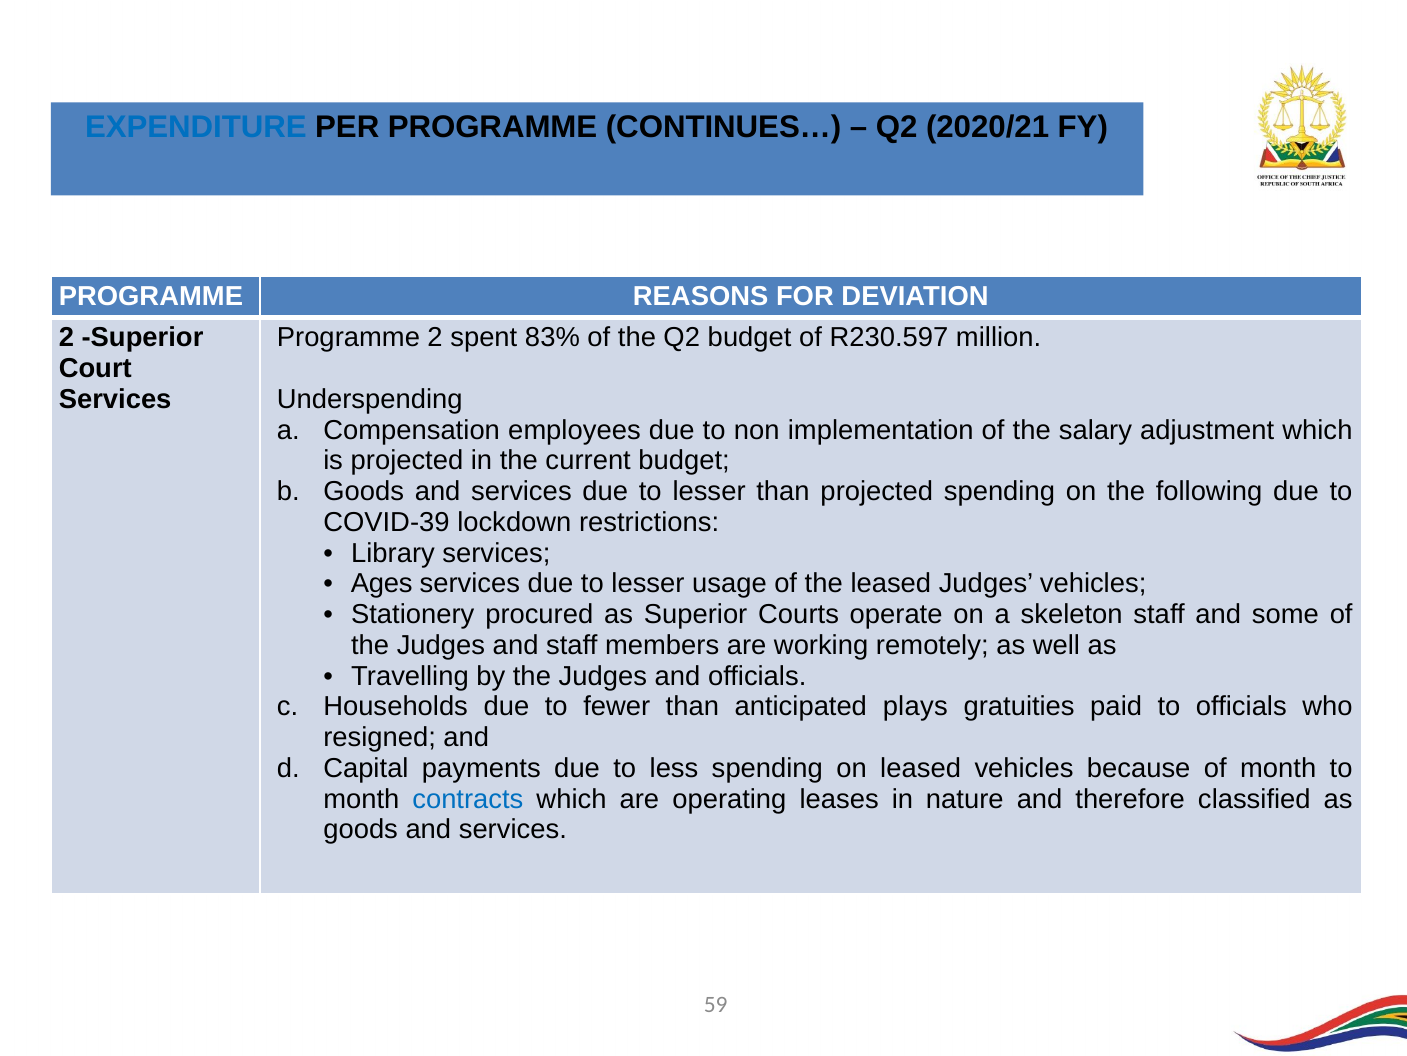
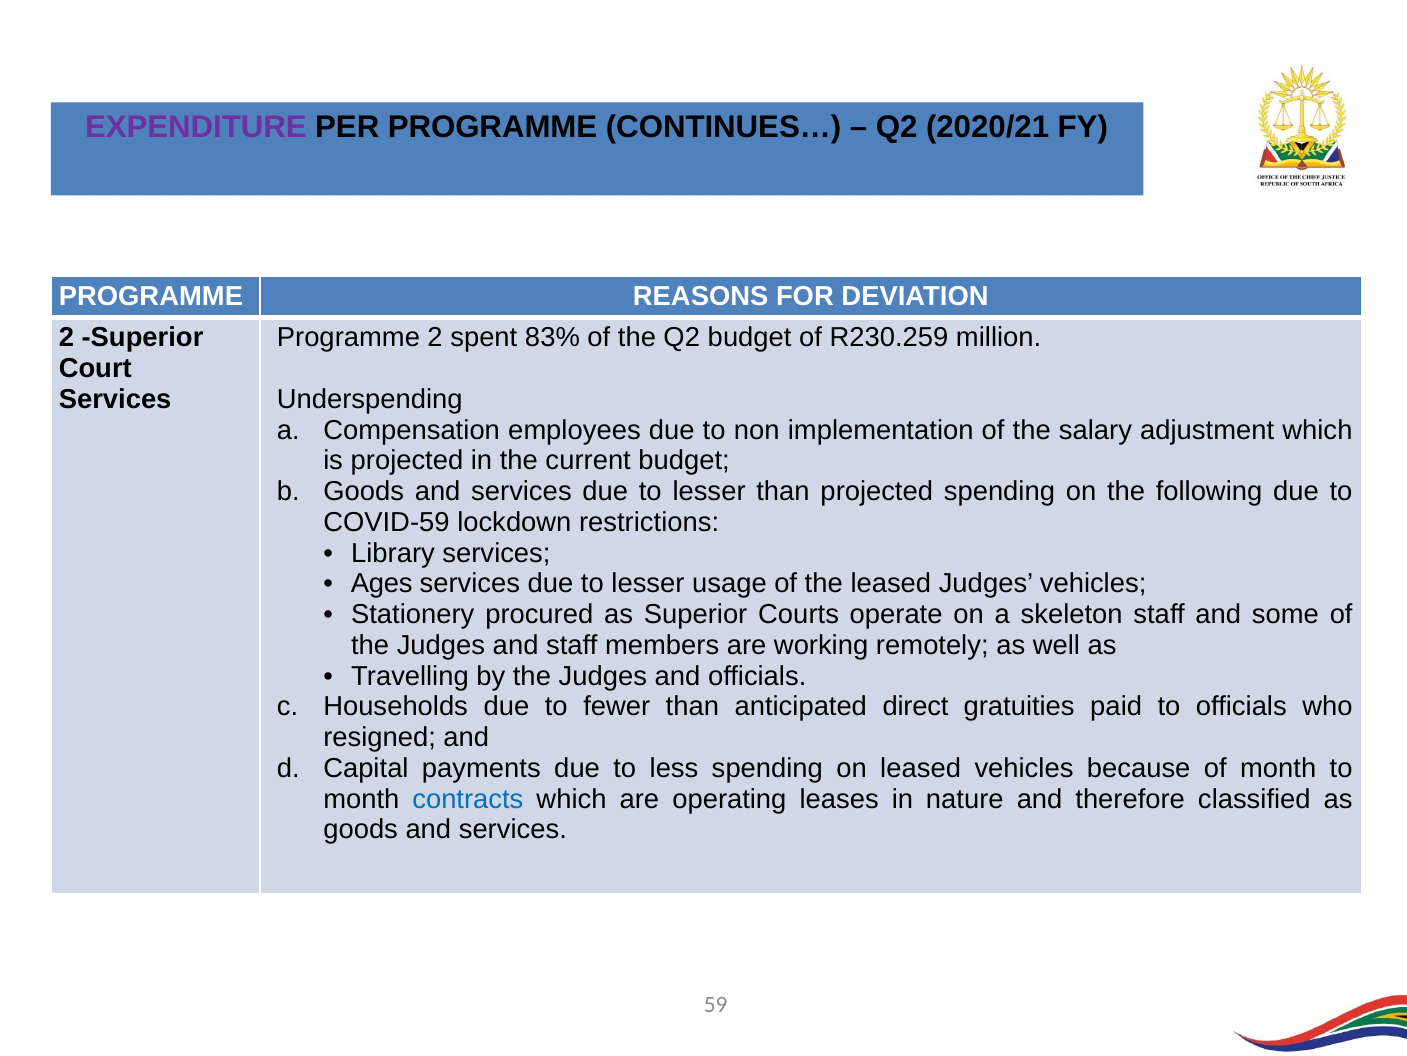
EXPENDITURE colour: blue -> purple (196, 127)
R230.597: R230.597 -> R230.259 (889, 337)
COVID-39: COVID-39 -> COVID-59 (386, 522)
plays: plays -> direct (915, 706)
